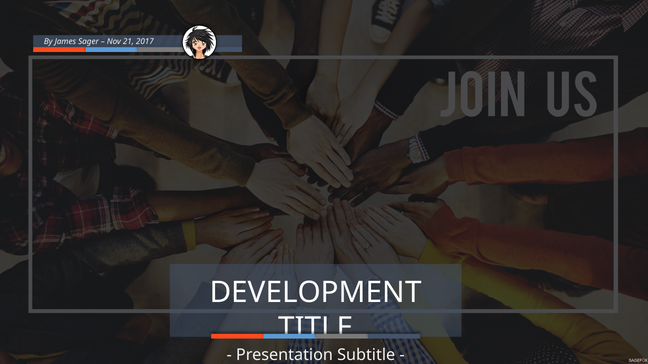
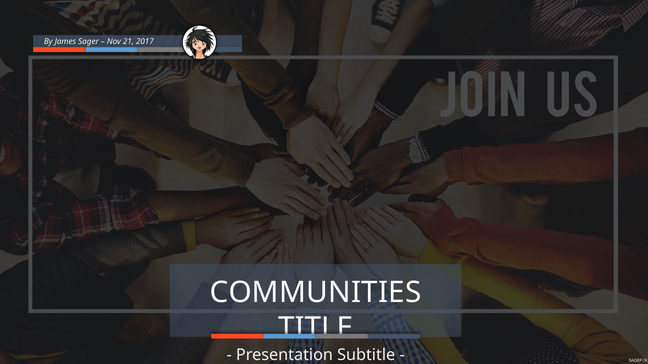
DEVELOPMENT: DEVELOPMENT -> COMMUNITIES (315, 293)
